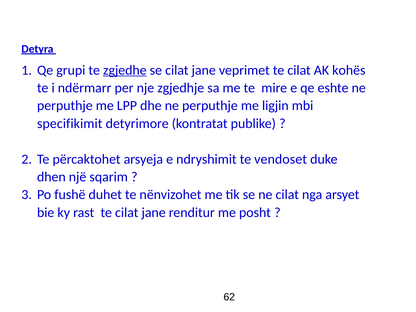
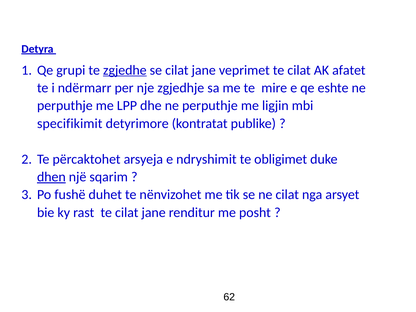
kohës: kohës -> afatet (349, 70)
vendoset: vendoset -> obligimet (281, 159)
dhen underline: none -> present (51, 177)
